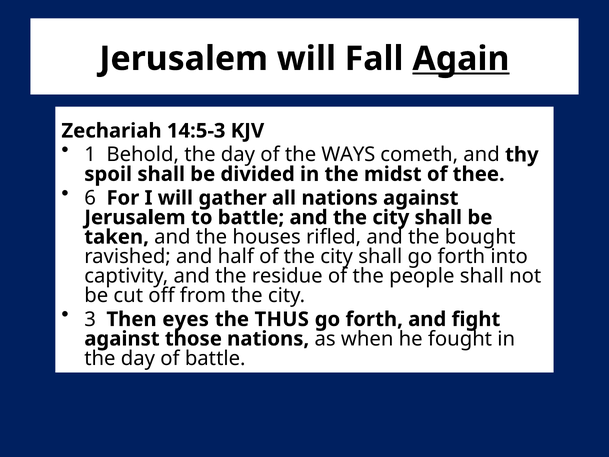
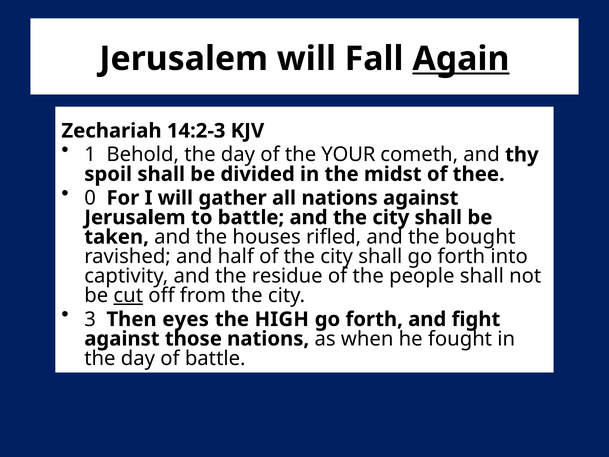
14:5-3: 14:5-3 -> 14:2-3 (196, 131)
WAYS: WAYS -> YOUR (348, 155)
6: 6 -> 0 (90, 198)
cut underline: none -> present (128, 295)
THUS: THUS -> HIGH (282, 319)
